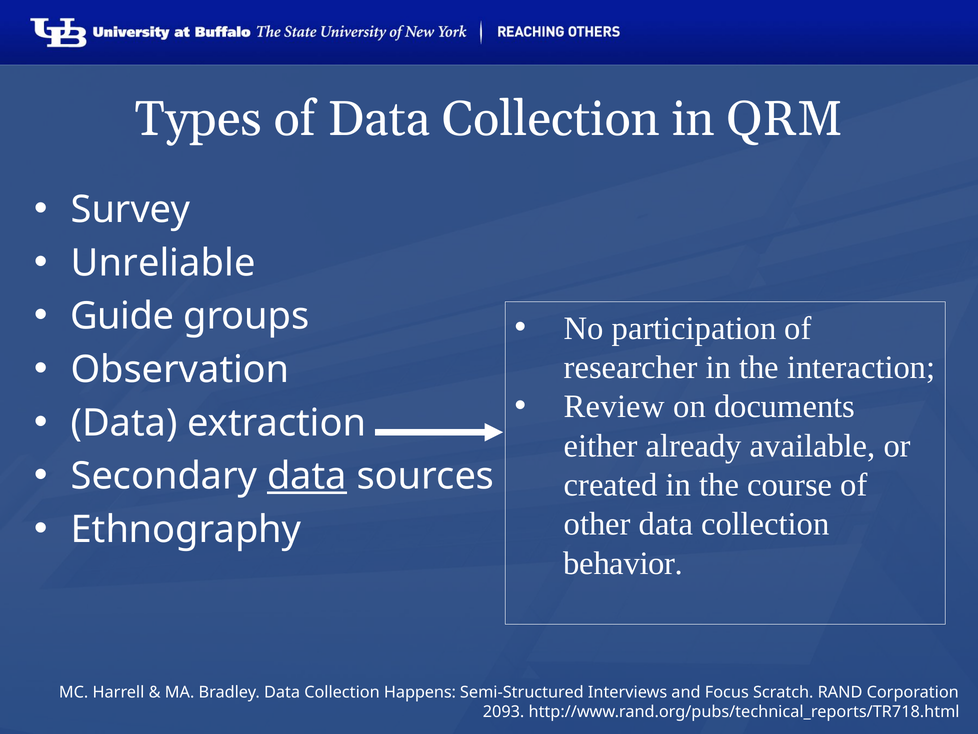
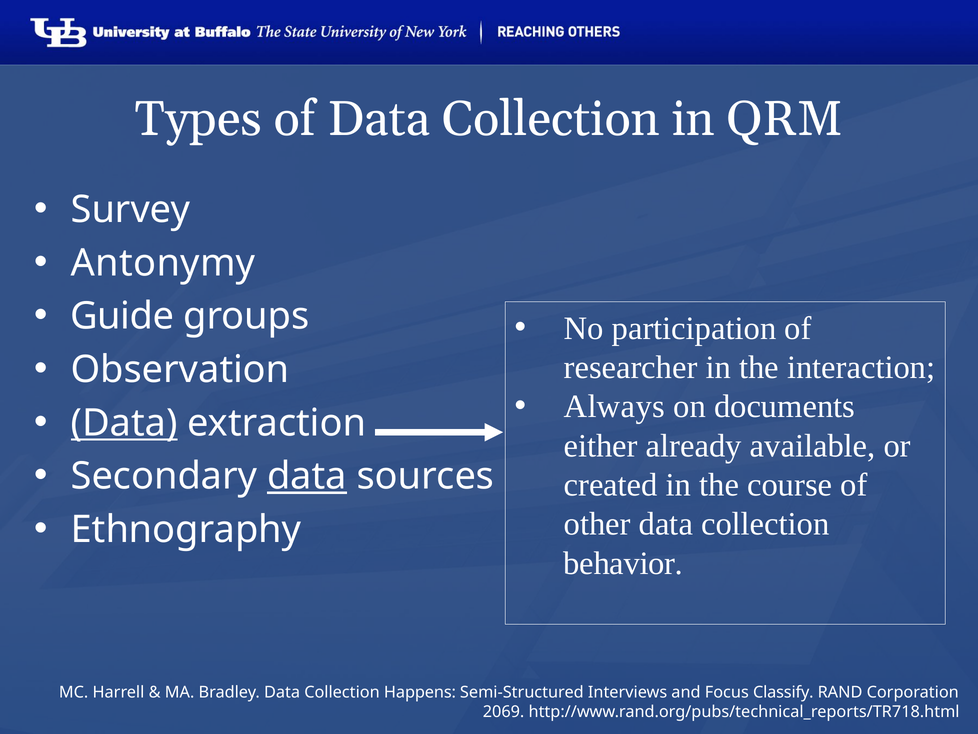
Unreliable: Unreliable -> Antonymy (163, 263)
Review: Review -> Always (614, 406)
Data underline: none -> present (124, 423)
Scratch: Scratch -> Classify (783, 692)
2093: 2093 -> 2069 (504, 711)
